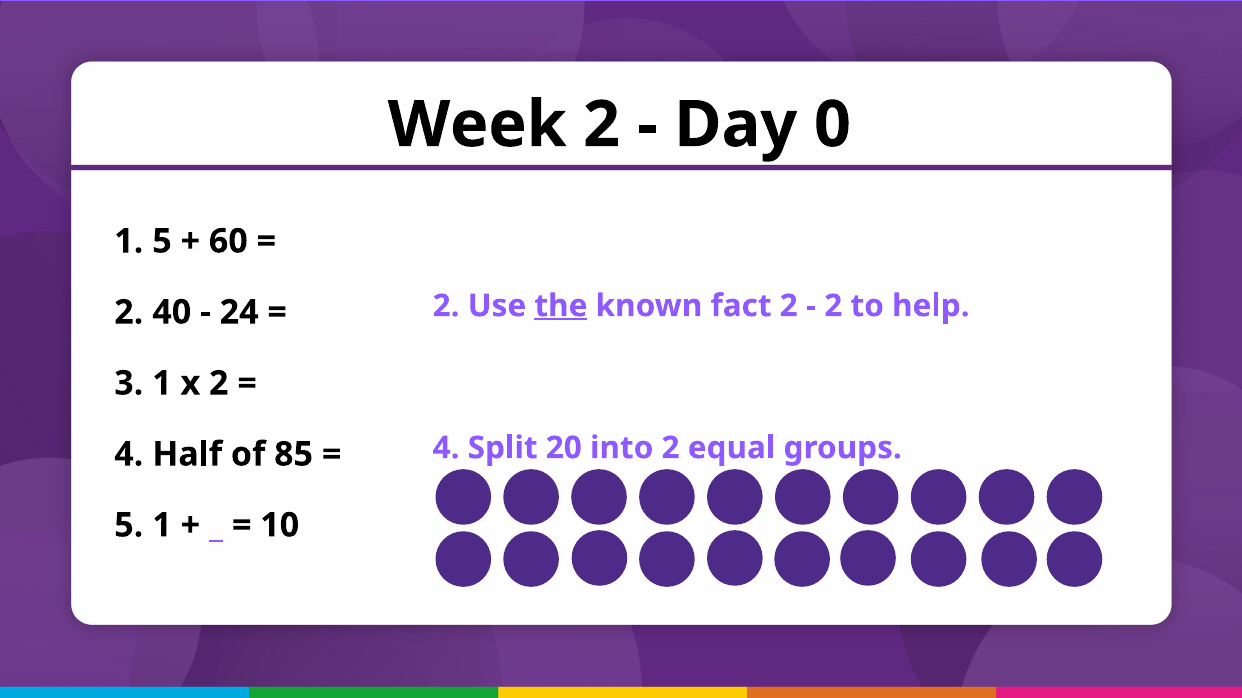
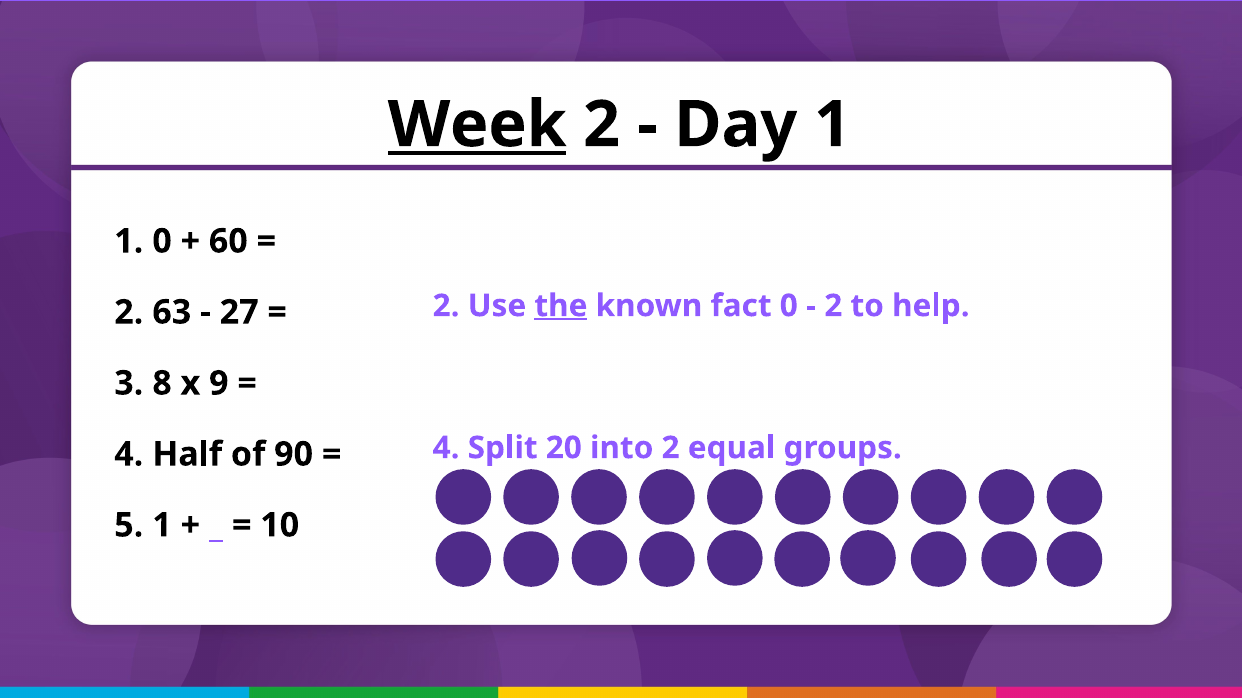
Week underline: none -> present (477, 125)
Day 0: 0 -> 1 (832, 125)
1 5: 5 -> 0 (162, 241)
fact 2: 2 -> 0 (789, 306)
40: 40 -> 63 (172, 313)
24: 24 -> 27 (239, 313)
1: 1 -> 8 (162, 384)
x 2: 2 -> 9 (219, 384)
85: 85 -> 90 (294, 455)
